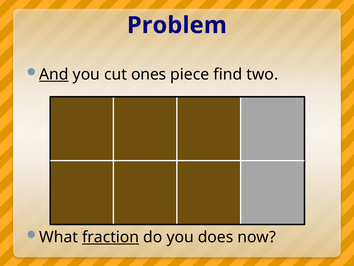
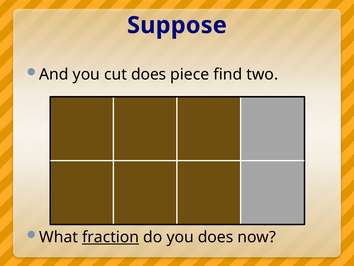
Problem: Problem -> Suppose (177, 25)
And underline: present -> none (54, 74)
cut ones: ones -> does (149, 74)
